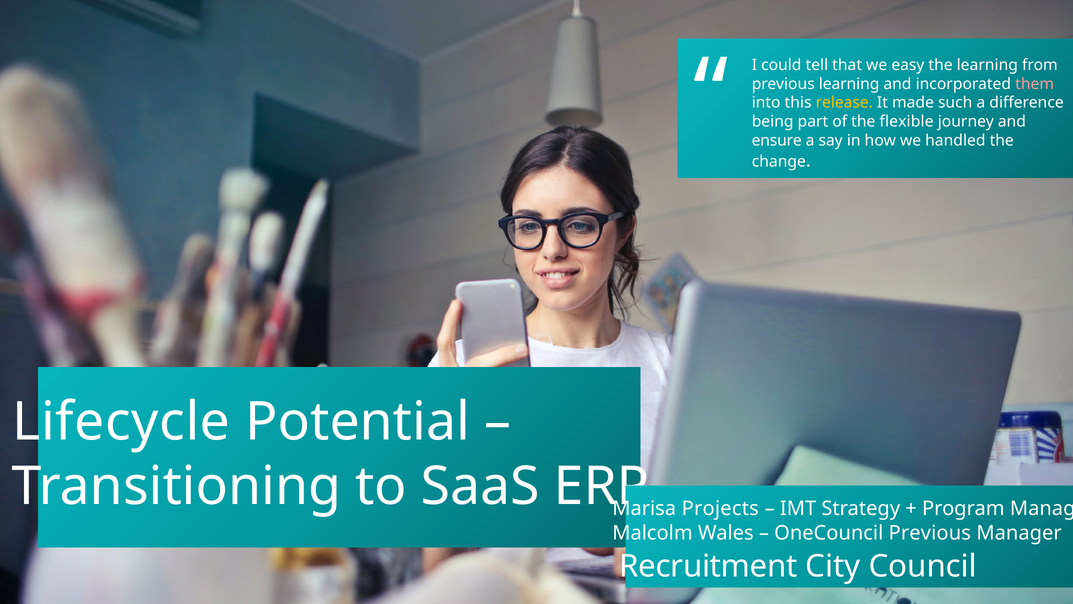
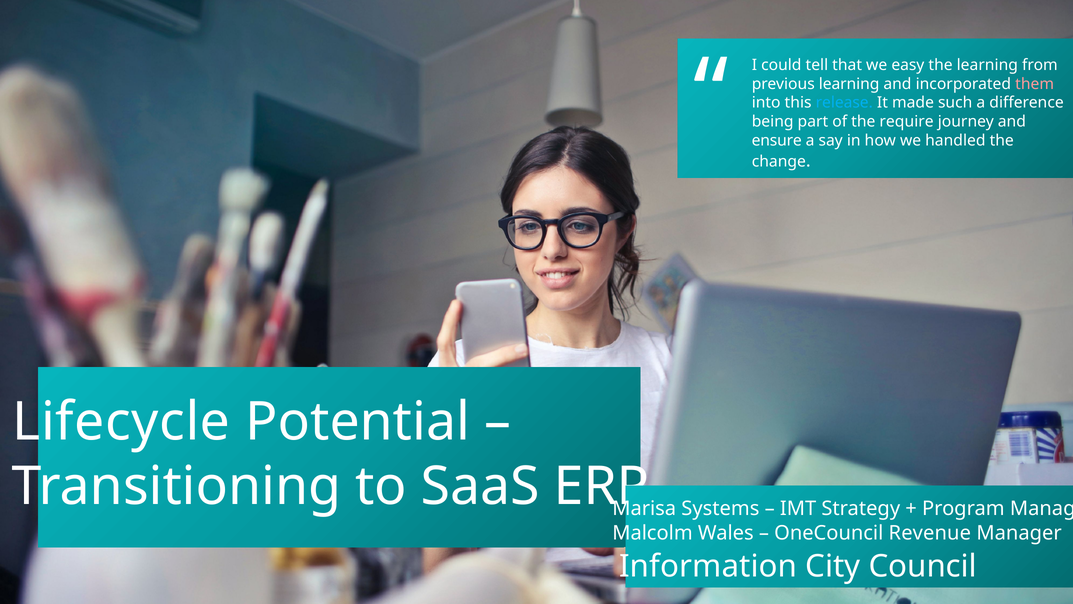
release colour: yellow -> light blue (844, 103)
flexible: flexible -> require (907, 122)
Projects: Projects -> Systems (720, 508)
OneCouncil Previous: Previous -> Revenue (930, 533)
Recruitment: Recruitment -> Information (708, 566)
